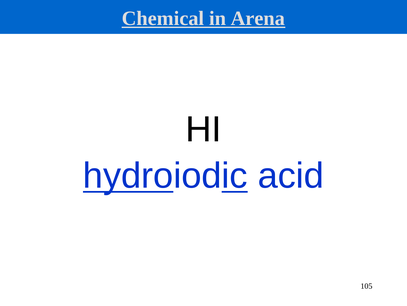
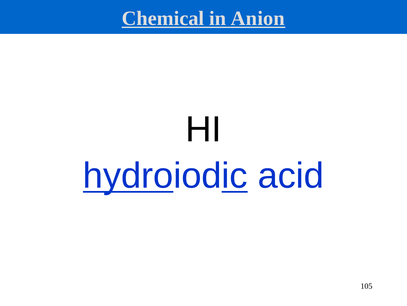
Arena: Arena -> Anion (258, 18)
